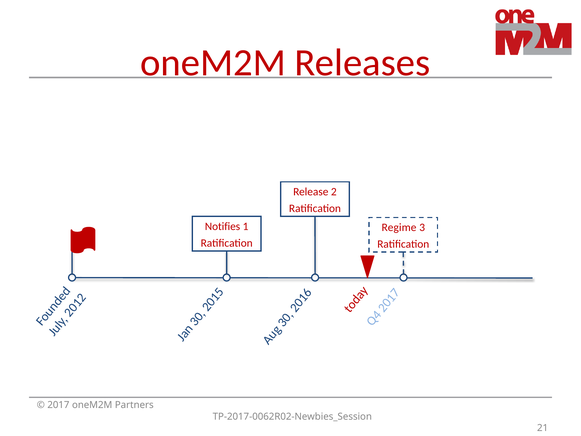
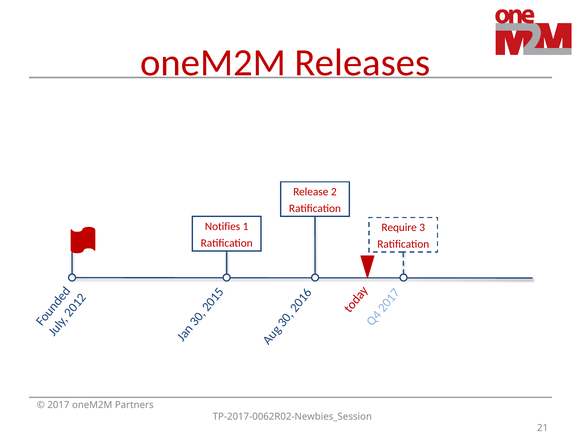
Regime: Regime -> Require (399, 227)
